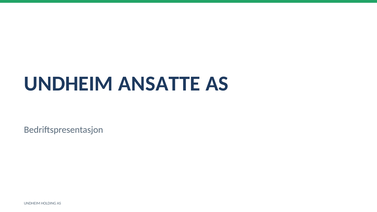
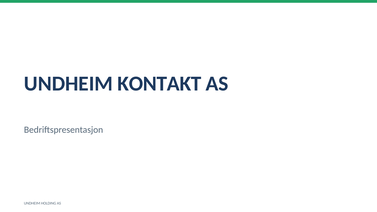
ANSATTE: ANSATTE -> KONTAKT (159, 84)
